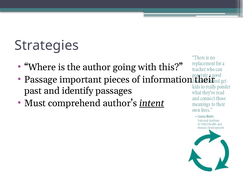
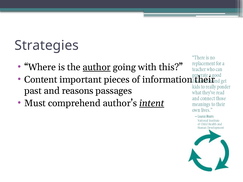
author underline: none -> present (97, 67)
Passage: Passage -> Content (41, 80)
identify: identify -> reasons (78, 91)
